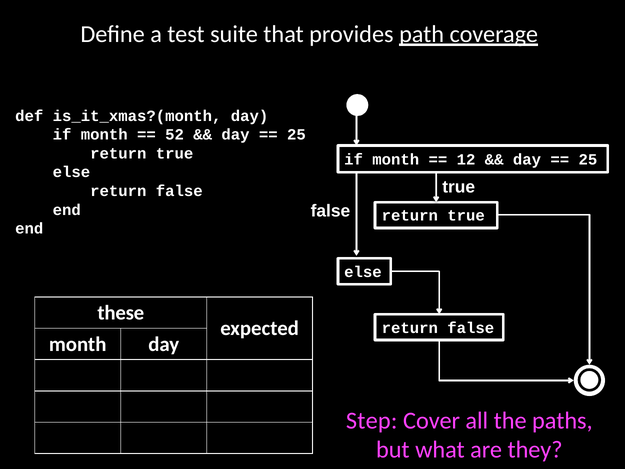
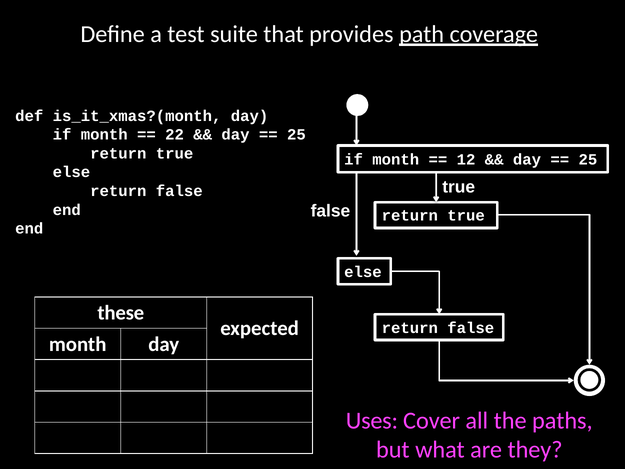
52: 52 -> 22 (175, 135)
Step: Step -> Uses (372, 420)
